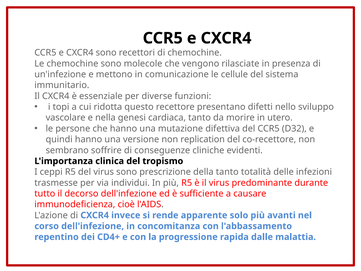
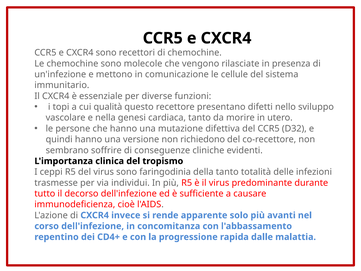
ridotta: ridotta -> qualità (108, 107)
replication: replication -> richiedono (203, 139)
prescrizione: prescrizione -> faringodinia (165, 172)
